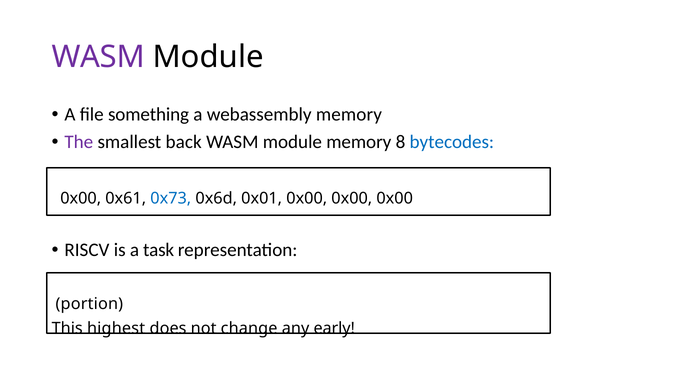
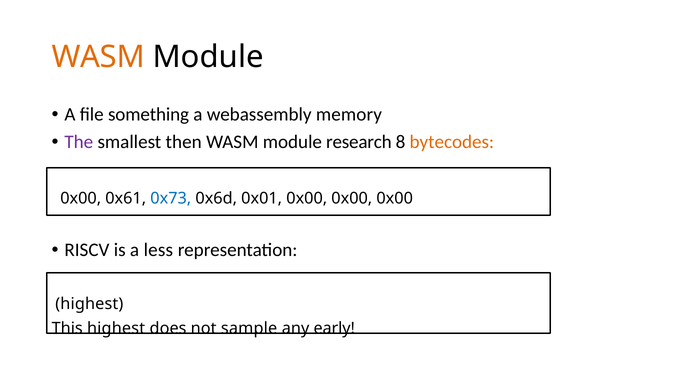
WASM colour: purple -> orange (98, 57)
back: back -> then (184, 142)
module memory: memory -> research (359, 142)
bytecodes colour: blue -> orange (452, 142)
task: task -> less (158, 250)
portion: portion -> highest (89, 304)
change: change -> sample (249, 328)
